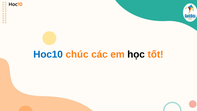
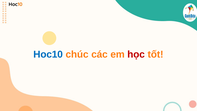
học colour: black -> red (136, 54)
